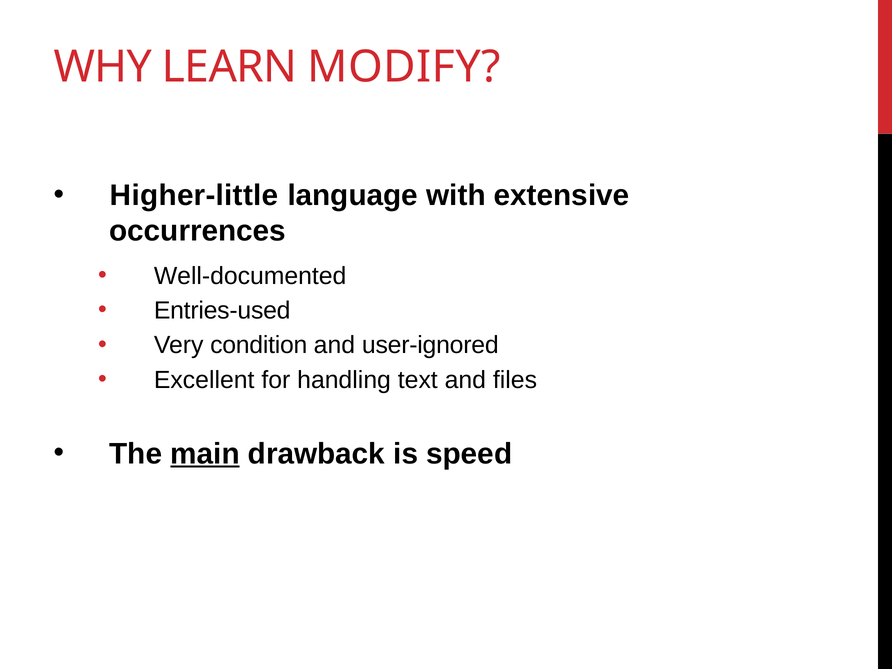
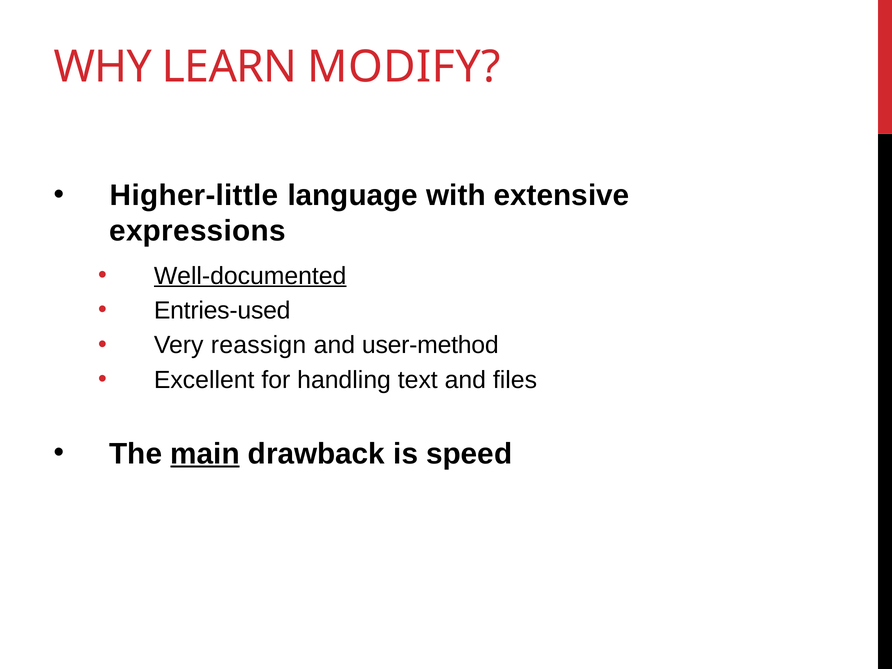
occurrences: occurrences -> expressions (197, 231)
Well-documented underline: none -> present (250, 276)
condition: condition -> reassign (258, 345)
user-ignored: user-ignored -> user-method (430, 345)
